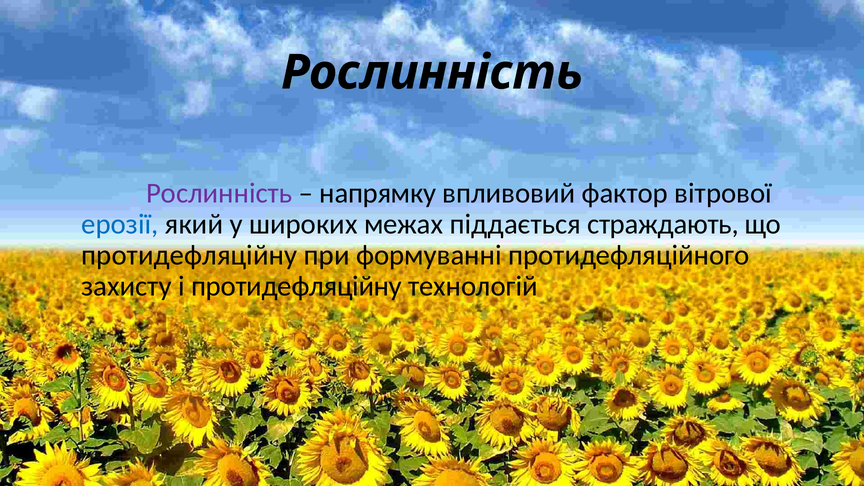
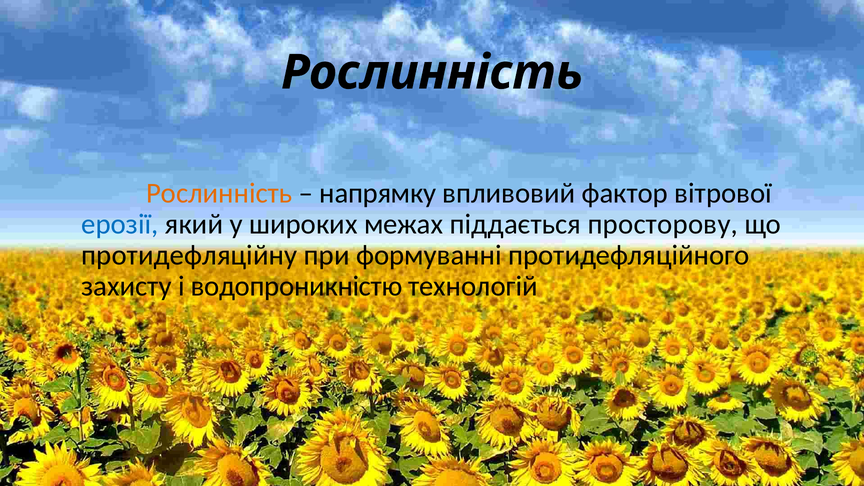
Рослинність colour: purple -> orange (219, 193)
страждають: страждають -> просторову (663, 224)
і протидефляційну: протидефляційну -> водопроникністю (297, 286)
